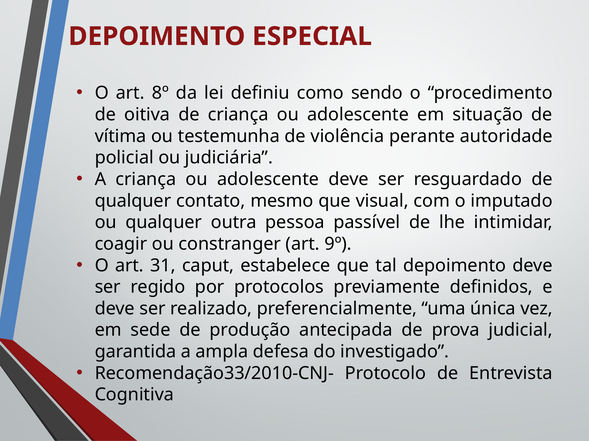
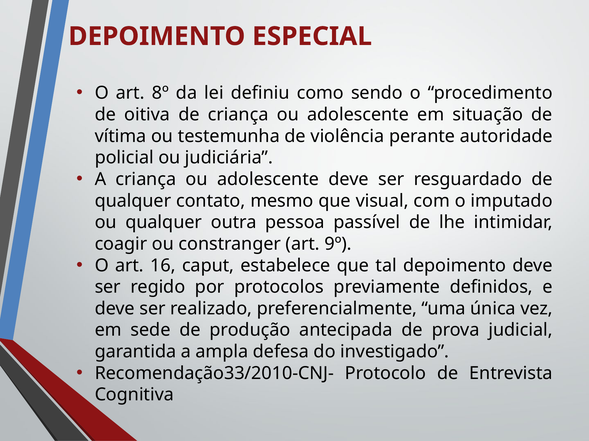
31: 31 -> 16 (163, 266)
